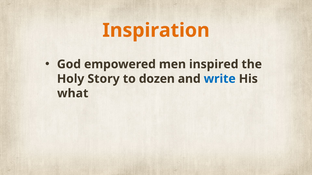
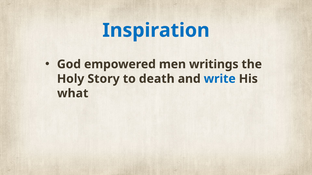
Inspiration colour: orange -> blue (156, 30)
inspired: inspired -> writings (214, 64)
dozen: dozen -> death (157, 79)
